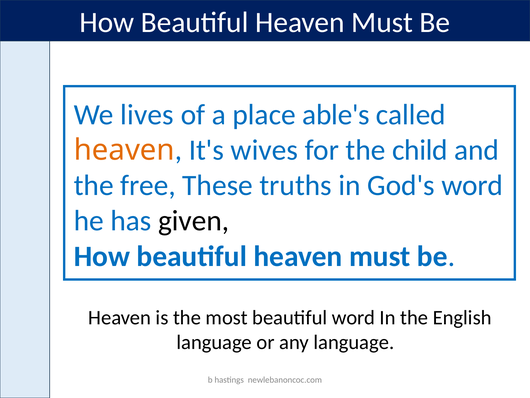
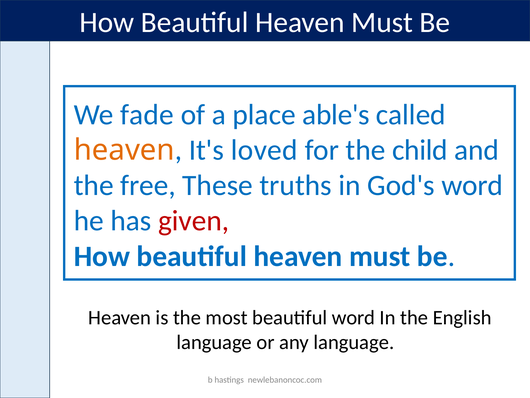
lives: lives -> fade (147, 115)
wives: wives -> loved (264, 150)
given colour: black -> red (194, 221)
